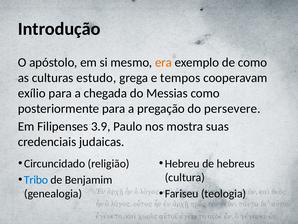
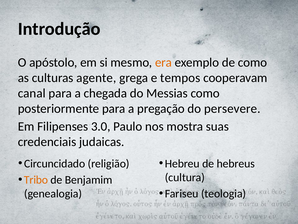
estudo: estudo -> agente (96, 78)
exílio: exílio -> canal (32, 93)
3.9: 3.9 -> 3.0 (101, 126)
Tribo colour: blue -> orange (36, 179)
